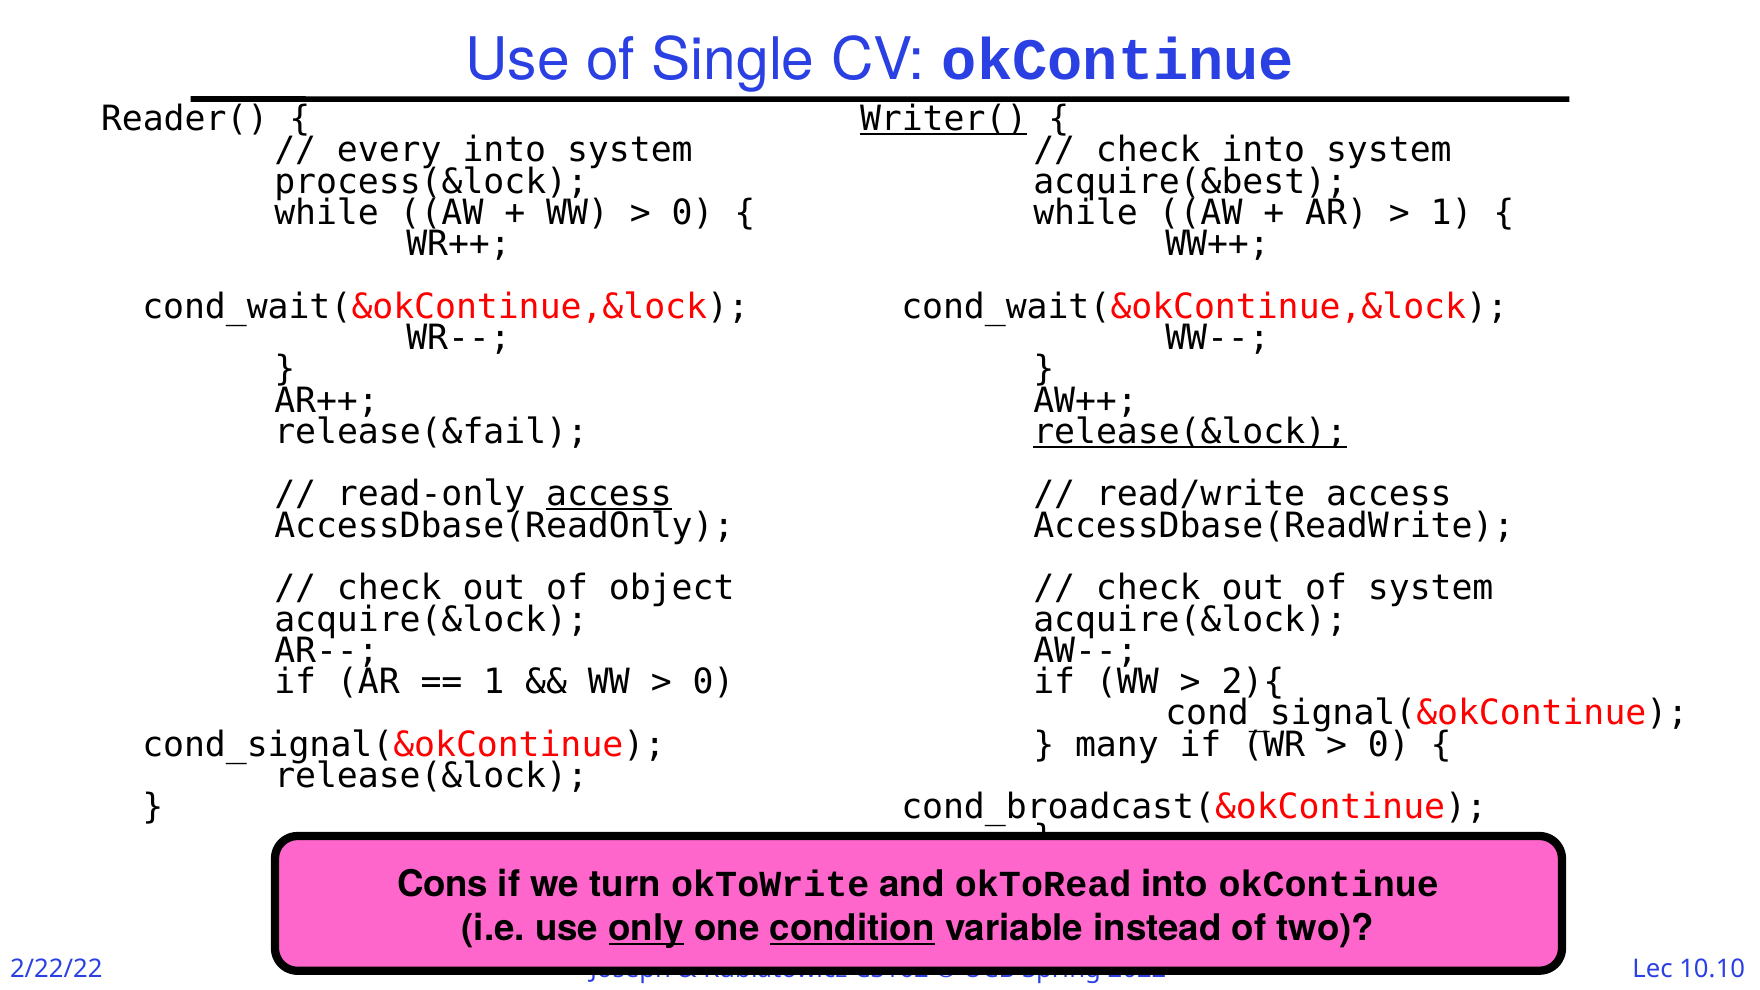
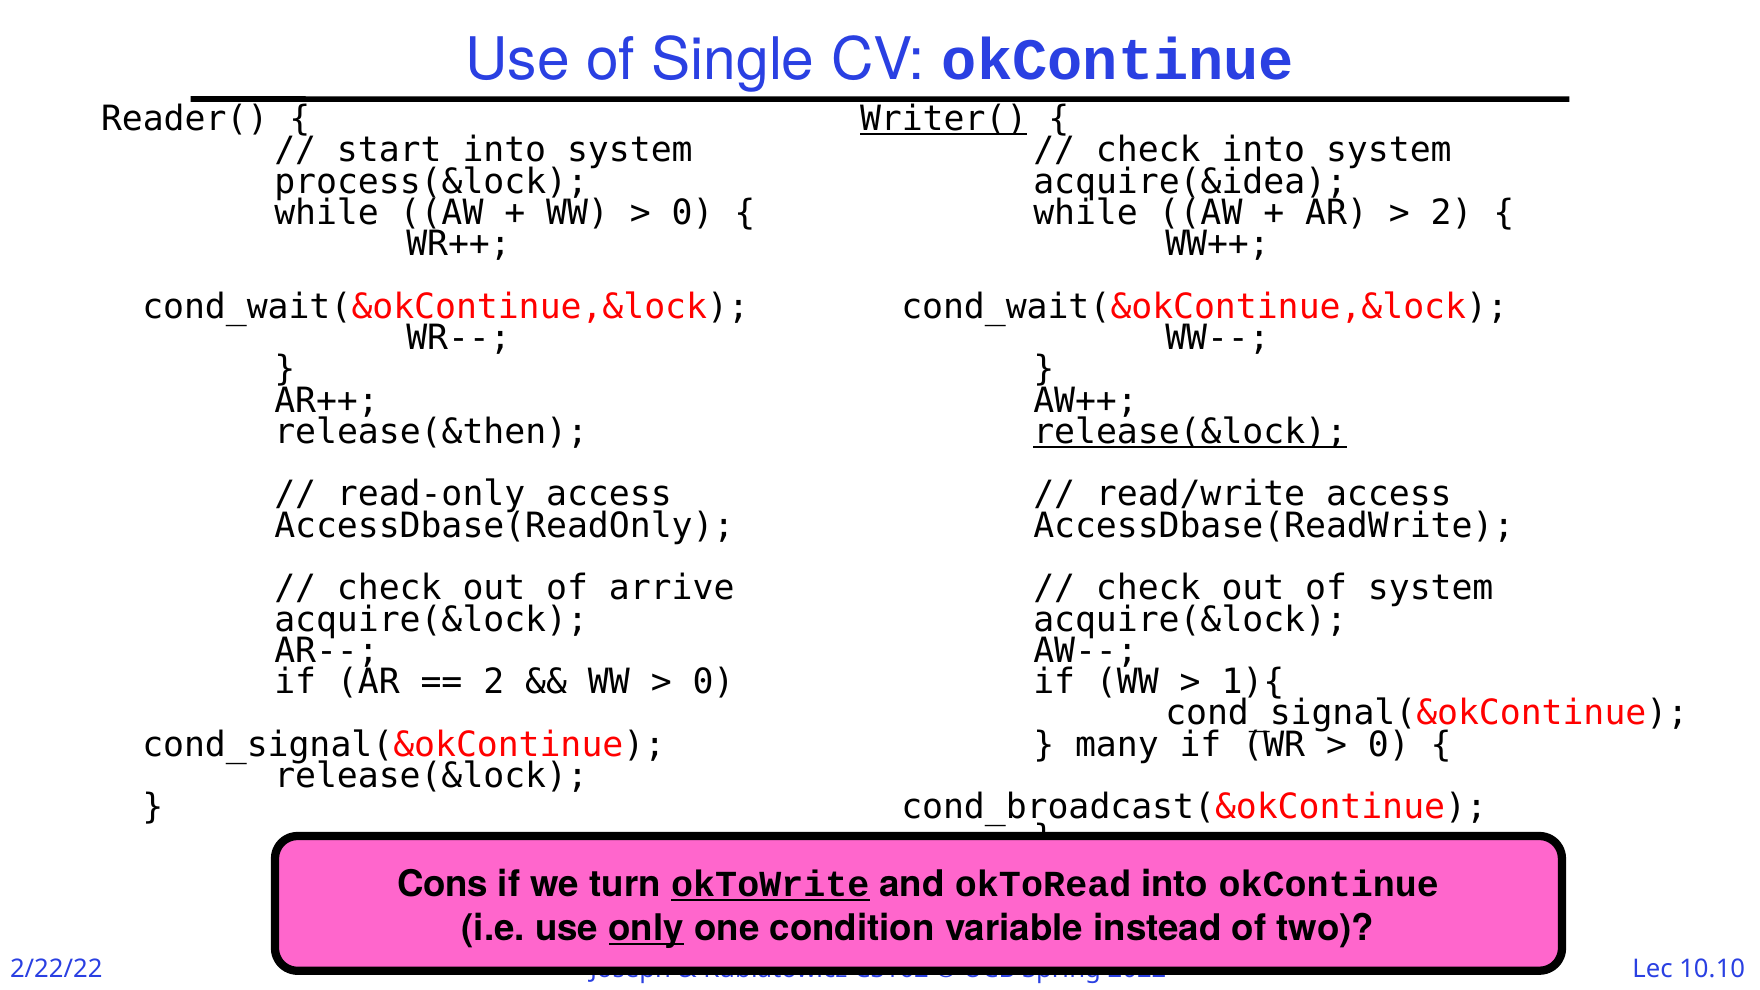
every: every -> start (389, 150)
acquire(&best: acquire(&best -> acquire(&idea (1190, 182)
1: 1 -> 2 (1452, 213)
release(&fail: release(&fail -> release(&then (431, 432)
access underline: present -> none (609, 494)
object: object -> arrive (672, 588)
1: 1 -> 2 (494, 682)
2){: 2){ -> 1){ (1253, 682)
okToWrite underline: none -> present (770, 884)
condition underline: present -> none (852, 928)
